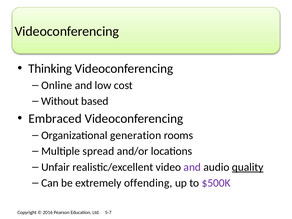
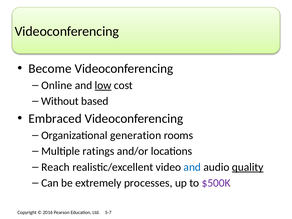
Thinking: Thinking -> Become (50, 69)
low underline: none -> present (103, 85)
spread: spread -> ratings (98, 151)
Unfair: Unfair -> Reach (56, 167)
and colour: purple -> blue (192, 167)
offending: offending -> processes (148, 183)
